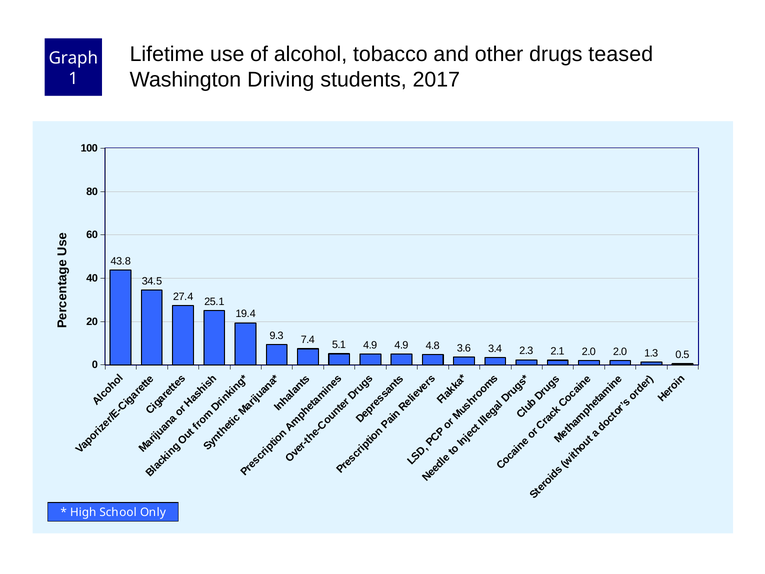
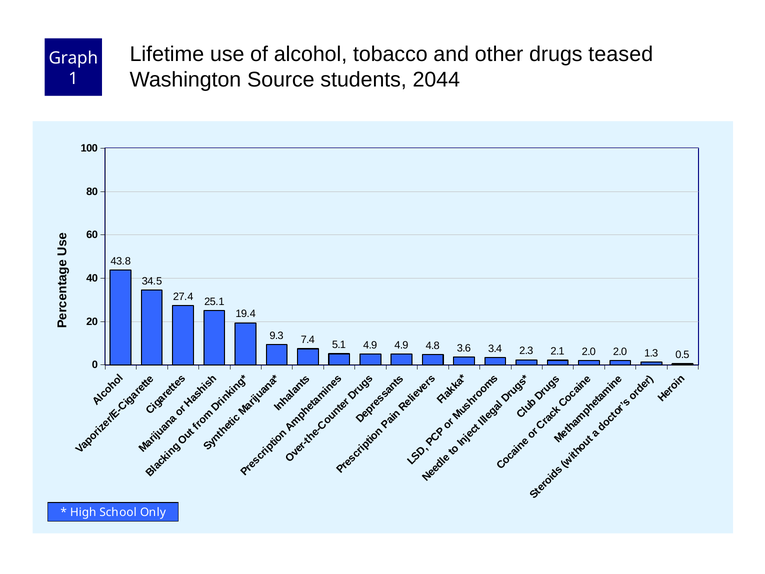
Driving: Driving -> Source (281, 80)
2017: 2017 -> 2044 (436, 80)
